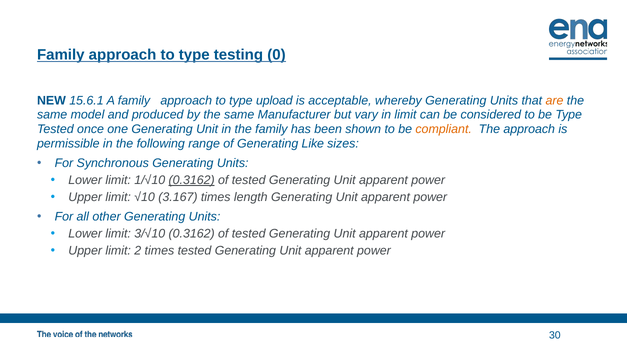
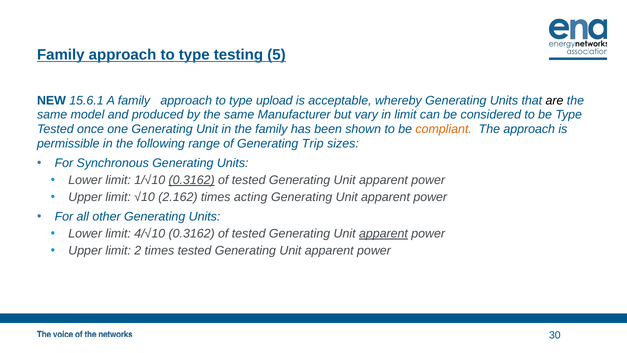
0: 0 -> 5 (276, 55)
are colour: orange -> black (554, 100)
Like: Like -> Trip (313, 143)
3.167: 3.167 -> 2.162 (178, 197)
length: length -> acting (251, 197)
3/√10: 3/√10 -> 4/√10 (150, 234)
apparent underline: none -> present (383, 234)
